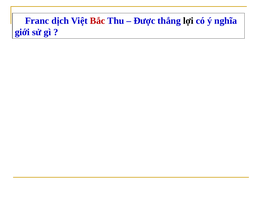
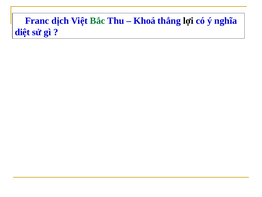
Bắc colour: red -> green (98, 21)
Được: Được -> Khoá (144, 21)
giới: giới -> diệt (22, 32)
